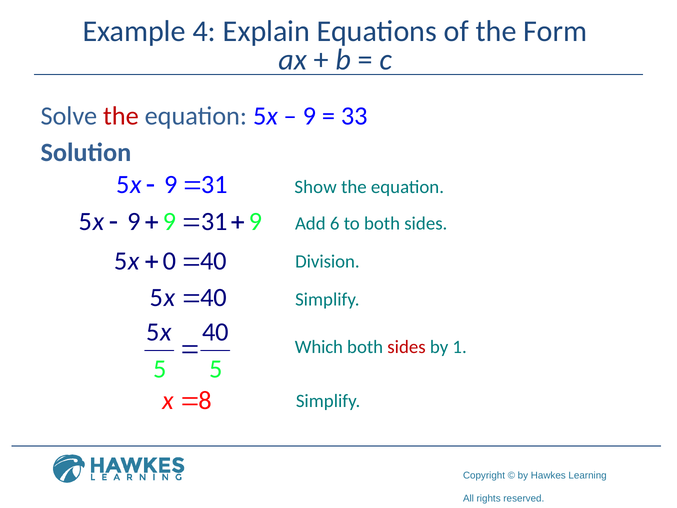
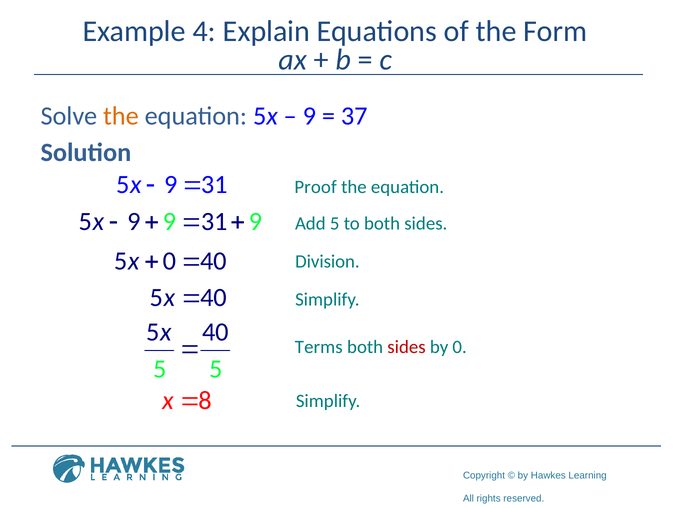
the colour: red -> orange (121, 116)
33: 33 -> 37 (354, 116)
Show: Show -> Proof (316, 187)
Add 6: 6 -> 5 (335, 223)
Which: Which -> Terms (319, 347)
by 1: 1 -> 0 (460, 347)
